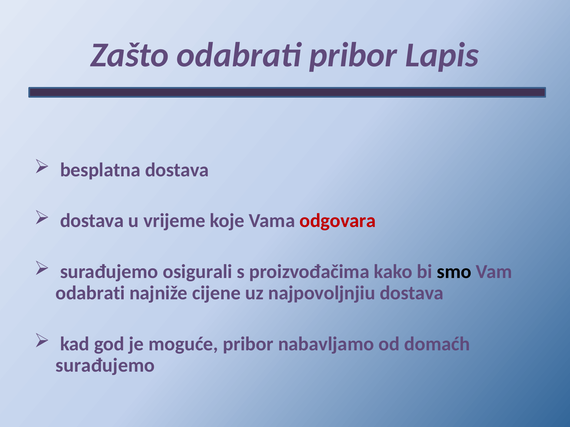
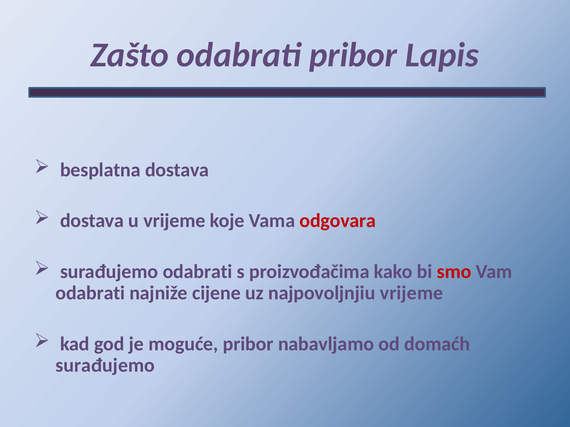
surađujemo osigurali: osigurali -> odabrati (198, 272)
smo colour: black -> red (454, 272)
najpovoljnjiu dostava: dostava -> vrijeme (412, 293)
